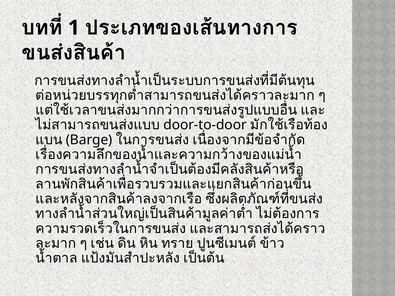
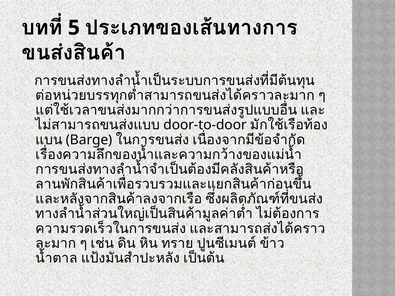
1: 1 -> 5 (74, 28)
